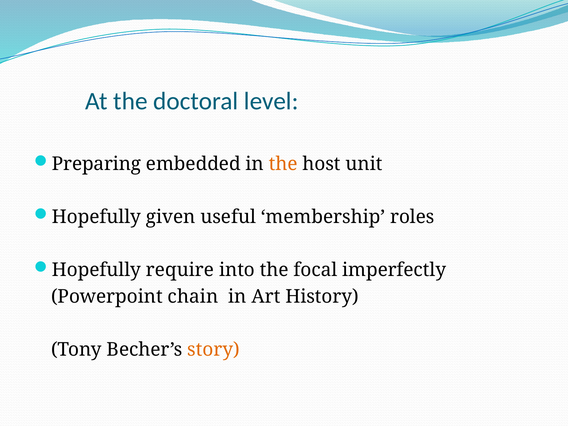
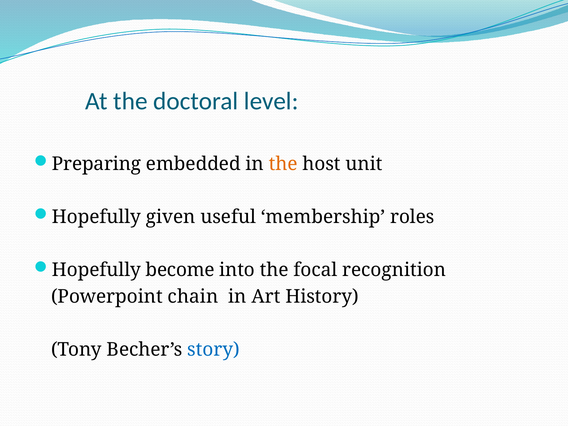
require: require -> become (180, 270)
imperfectly: imperfectly -> recognition (394, 270)
story colour: orange -> blue (213, 350)
